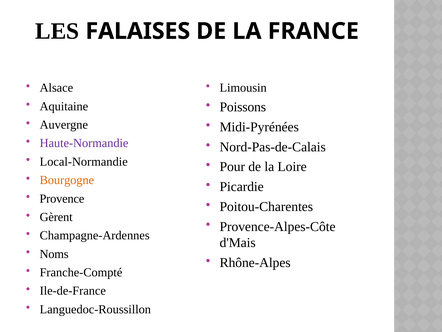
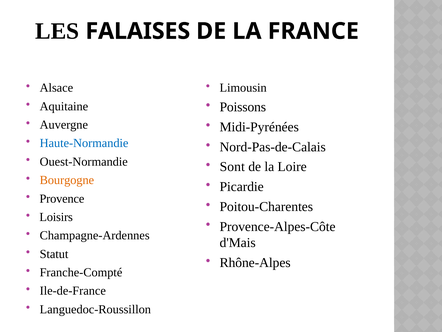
Haute-Normandie colour: purple -> blue (84, 143)
Local-Normandie: Local-Normandie -> Ouest-Normandie (84, 161)
Pour: Pour -> Sont (232, 167)
Gèrent: Gèrent -> Loisirs (56, 217)
Noms: Noms -> Statut (54, 254)
